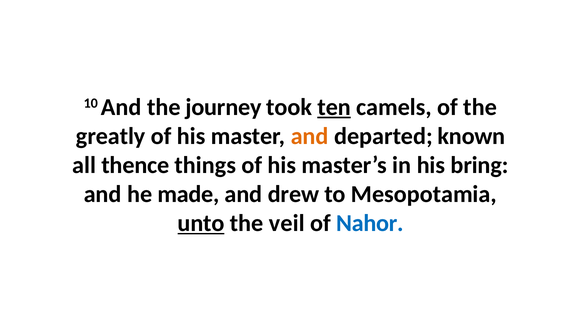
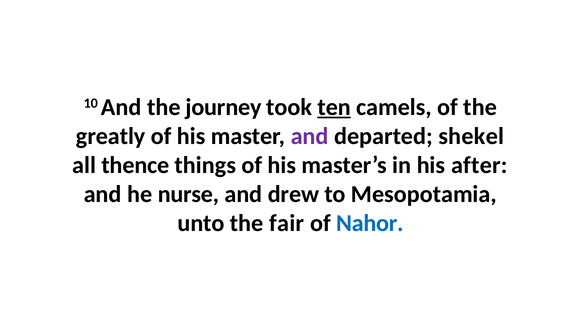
and colour: orange -> purple (310, 136)
known: known -> shekel (471, 136)
bring: bring -> after (479, 165)
made: made -> nurse (188, 194)
unto underline: present -> none (201, 223)
veil: veil -> fair (287, 223)
